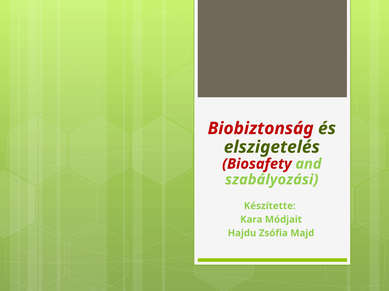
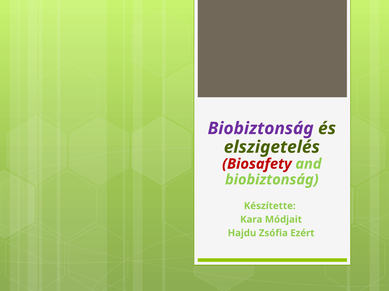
Biobiztonság colour: red -> purple (261, 129)
szabályozási: szabályozási -> biobiztonság (272, 180)
Majd: Majd -> Ezért (302, 234)
